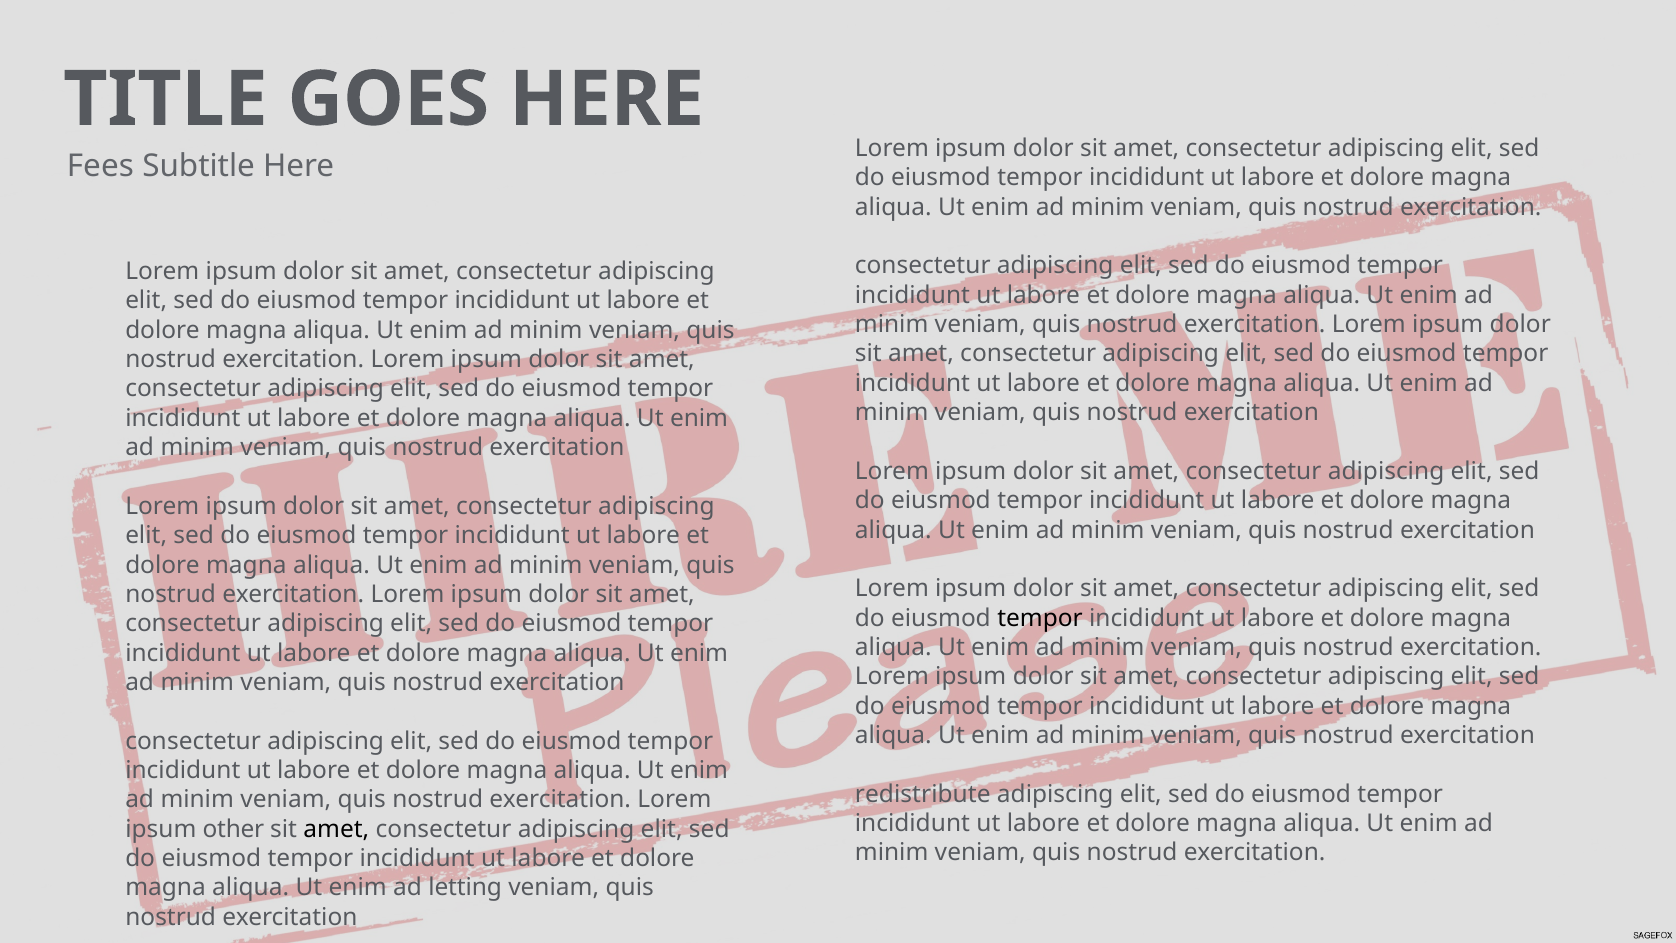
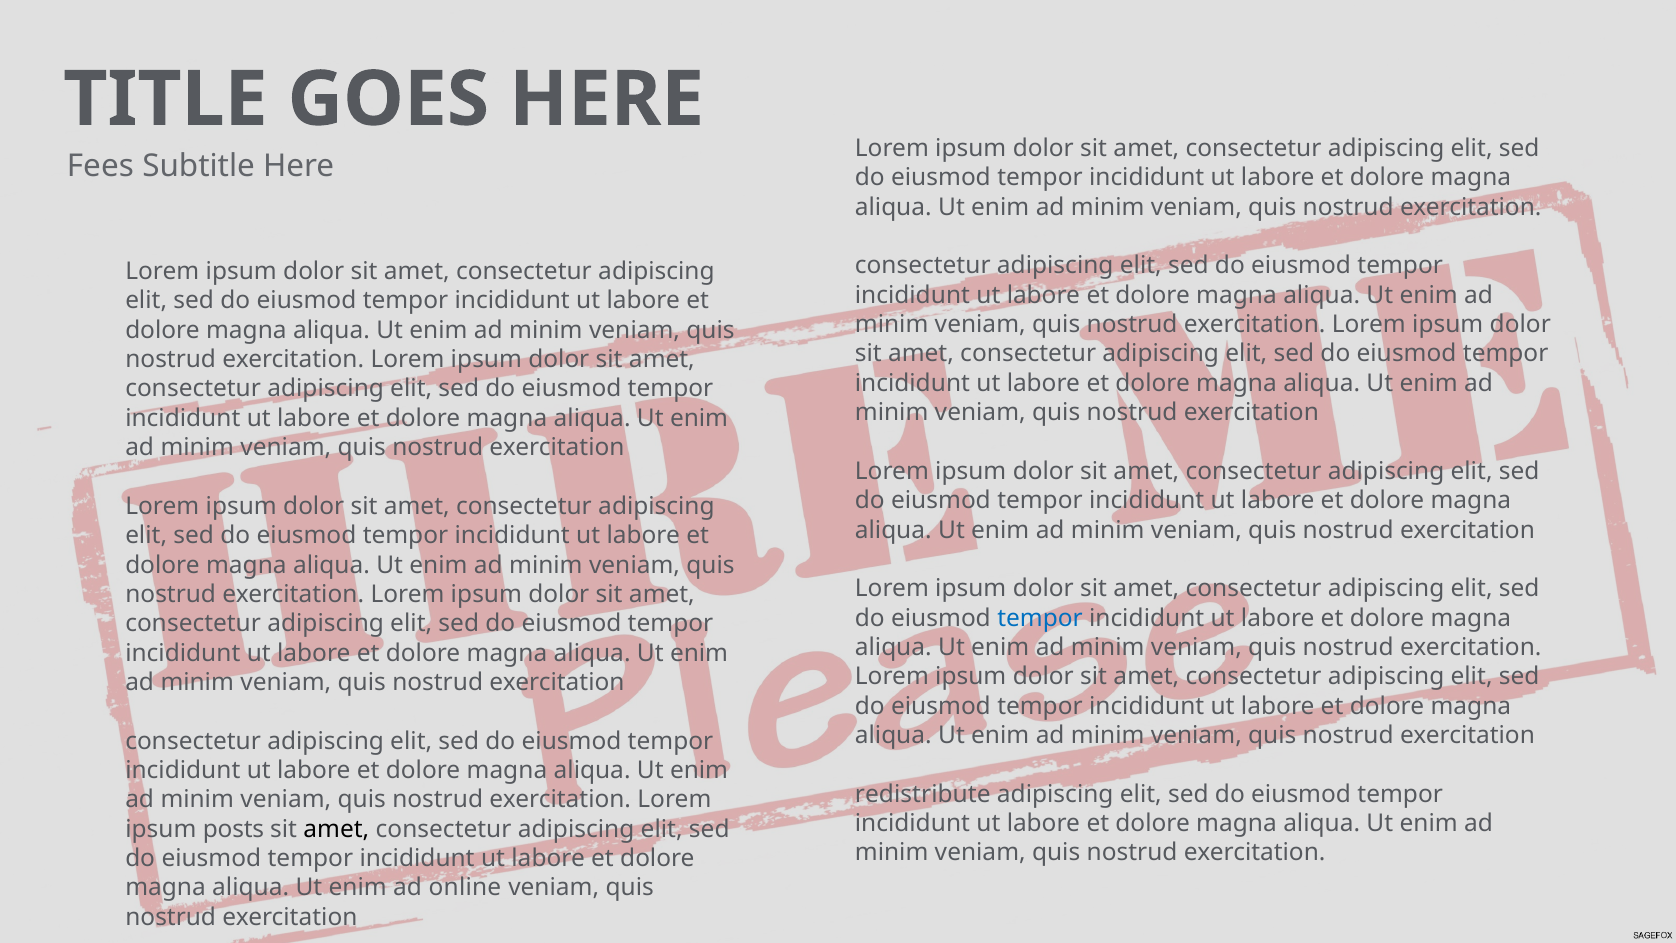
tempor colour: black -> blue (1040, 618)
other: other -> posts (233, 829)
letting: letting -> online (465, 888)
